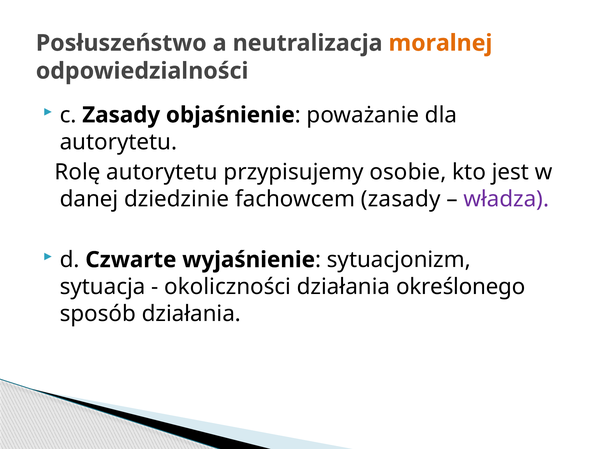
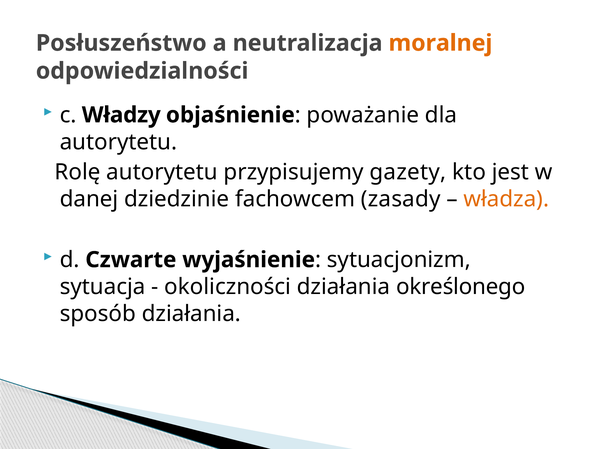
c Zasady: Zasady -> Władzy (121, 115)
osobie: osobie -> gazety (408, 172)
władza colour: purple -> orange (506, 199)
